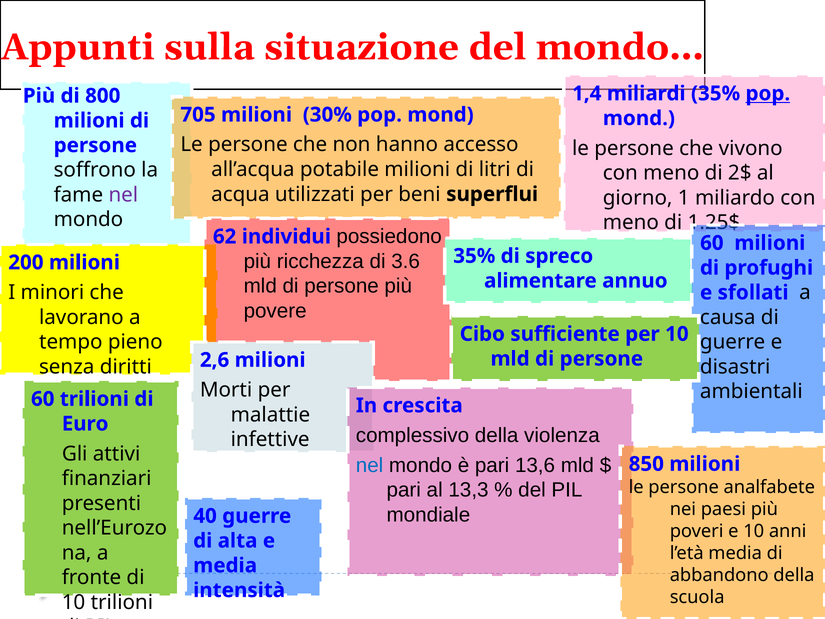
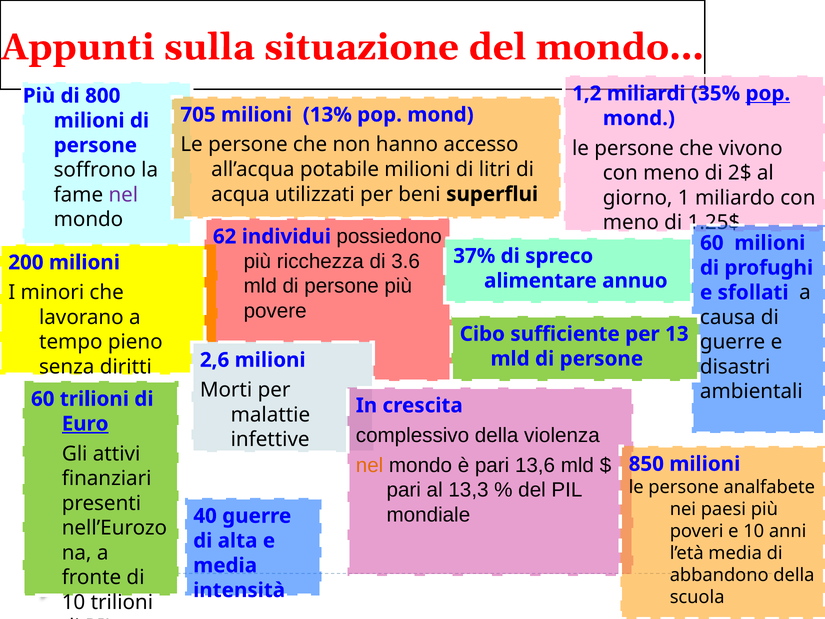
1,4: 1,4 -> 1,2 (587, 93)
30%: 30% -> 13% (327, 115)
35%: 35% -> 37% (474, 256)
per 10: 10 -> 13 (677, 334)
Euro underline: none -> present (85, 424)
nel colour: blue -> orange (370, 465)
